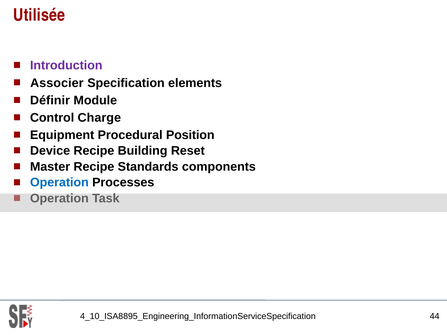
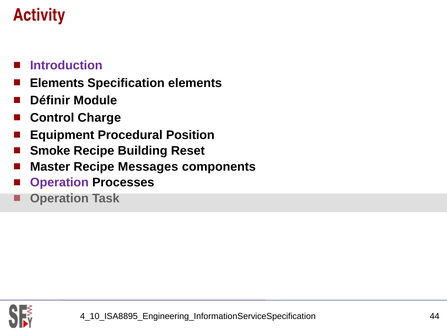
Utilisée: Utilisée -> Activity (39, 15)
Associer: Associer -> Elements (57, 83)
Device: Device -> Smoke (50, 151)
Standards: Standards -> Messages (148, 167)
Operation colour: blue -> purple (59, 183)
